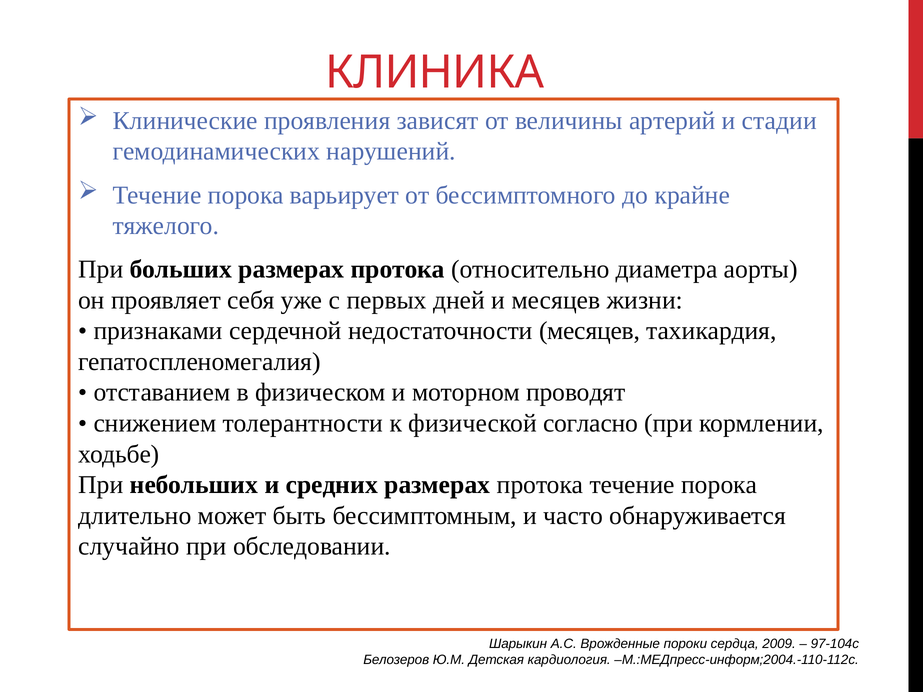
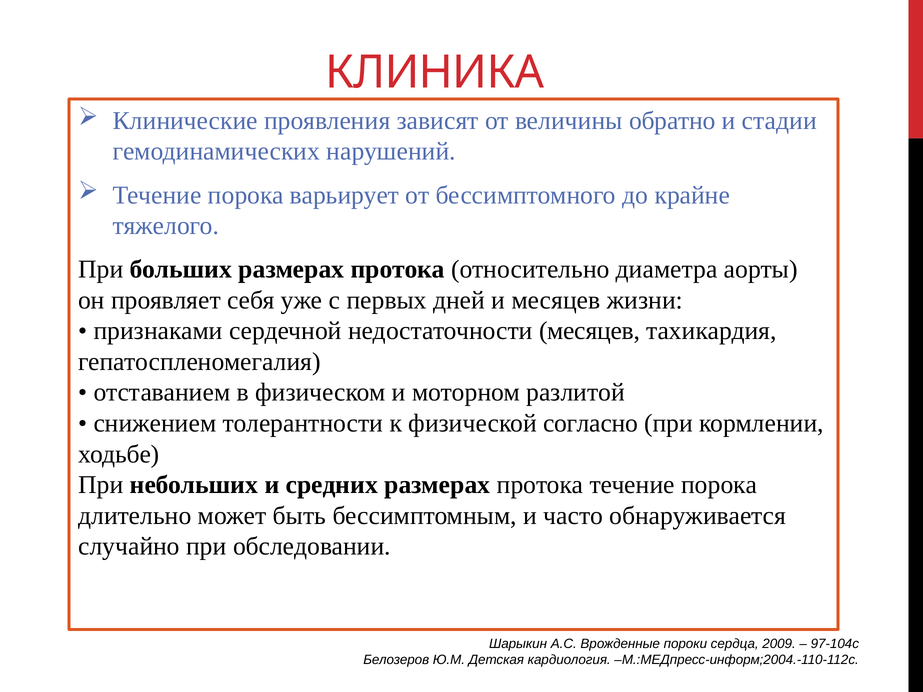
артерий: артерий -> обратно (672, 121)
проводят: проводят -> разлитой (576, 393)
